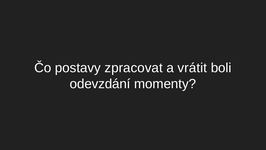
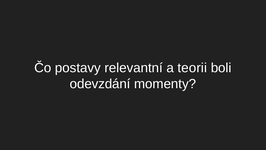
zpracovat: zpracovat -> relevantní (134, 68)
vrátit: vrátit -> teorii (192, 68)
